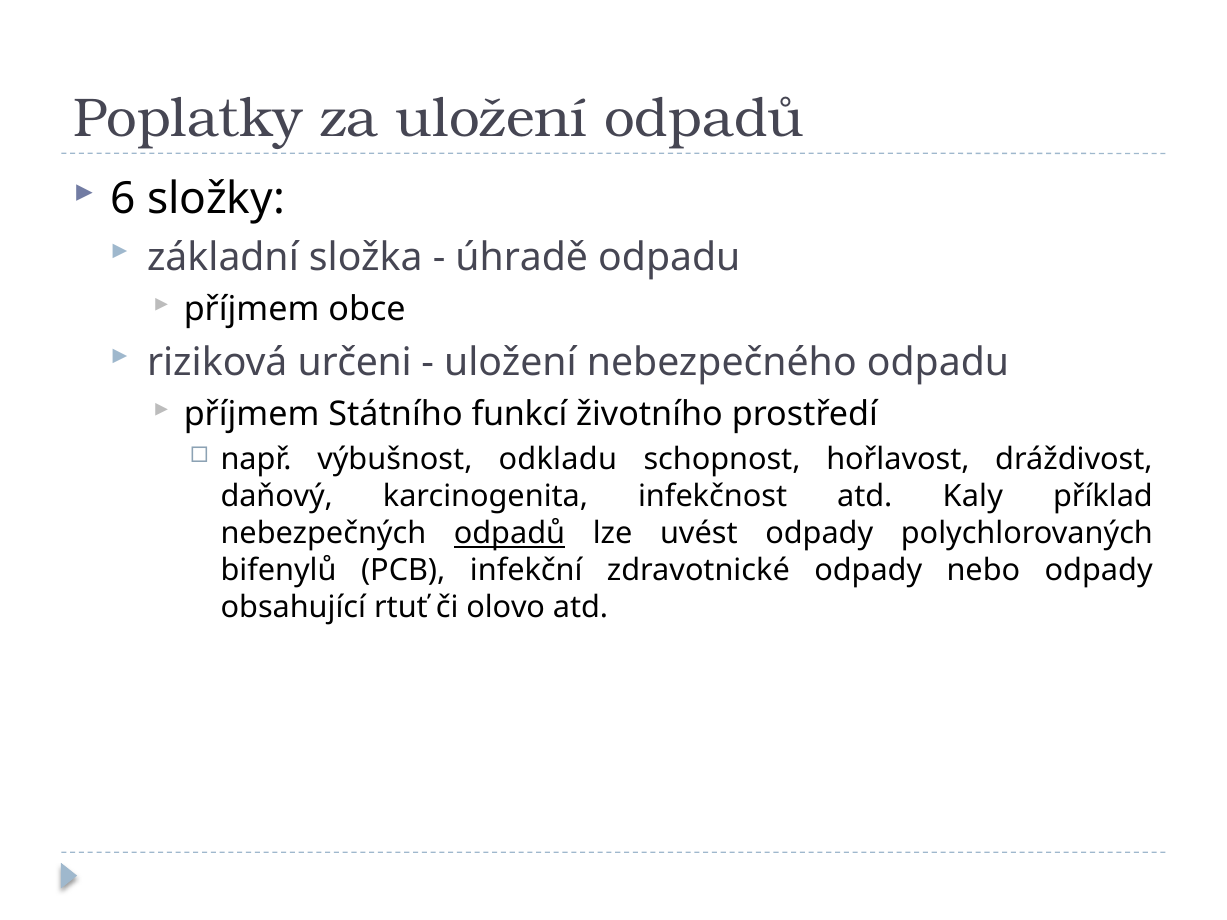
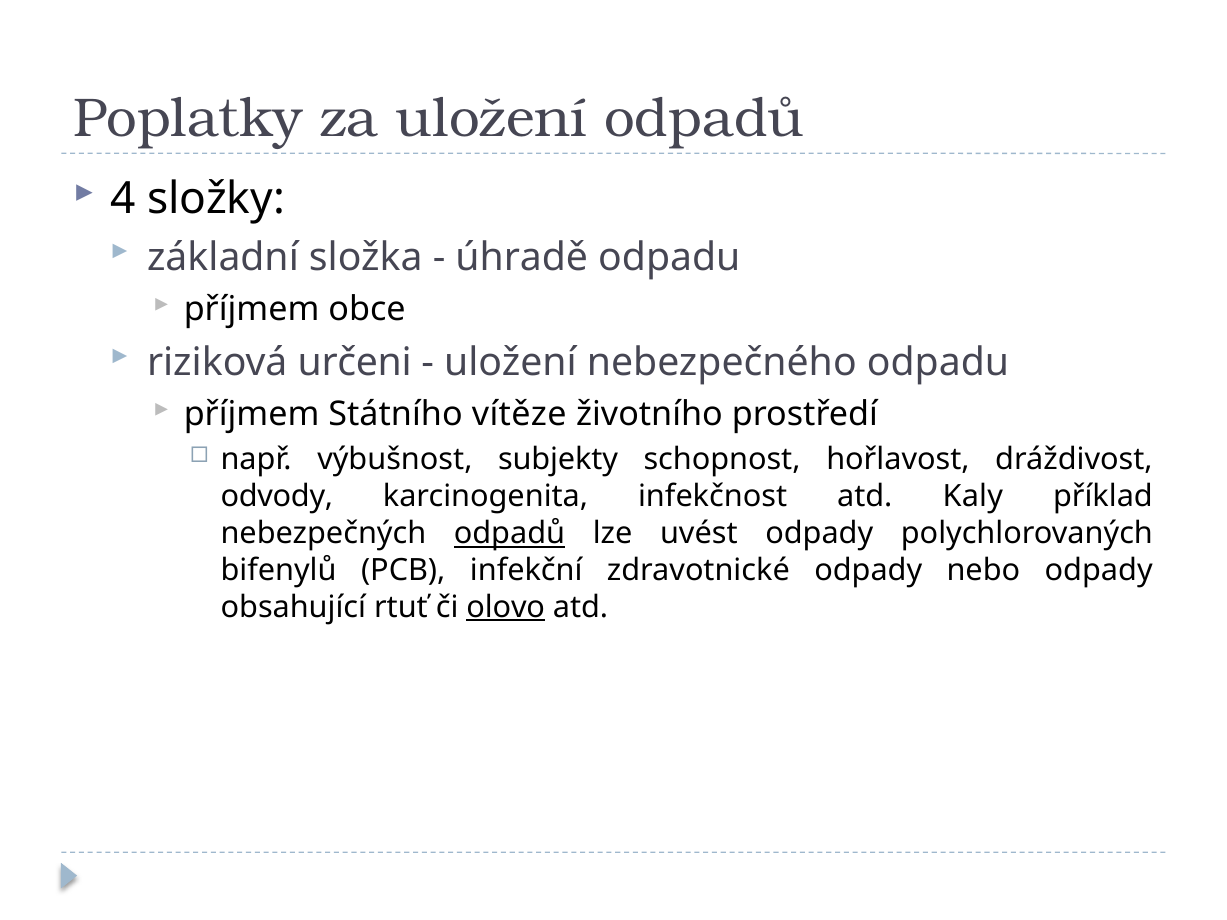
6: 6 -> 4 (123, 199)
funkcí: funkcí -> vítěze (519, 415)
odkladu: odkladu -> subjekty (558, 460)
daňový: daňový -> odvody (277, 497)
olovo underline: none -> present (506, 607)
